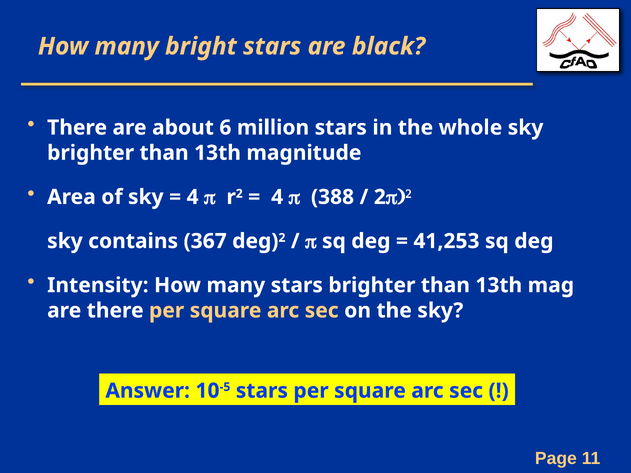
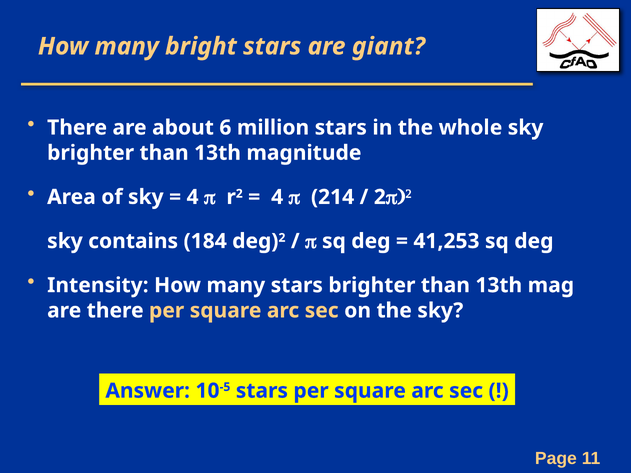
black: black -> giant (389, 46)
388: 388 -> 214 (333, 197)
367: 367 -> 184 (205, 241)
